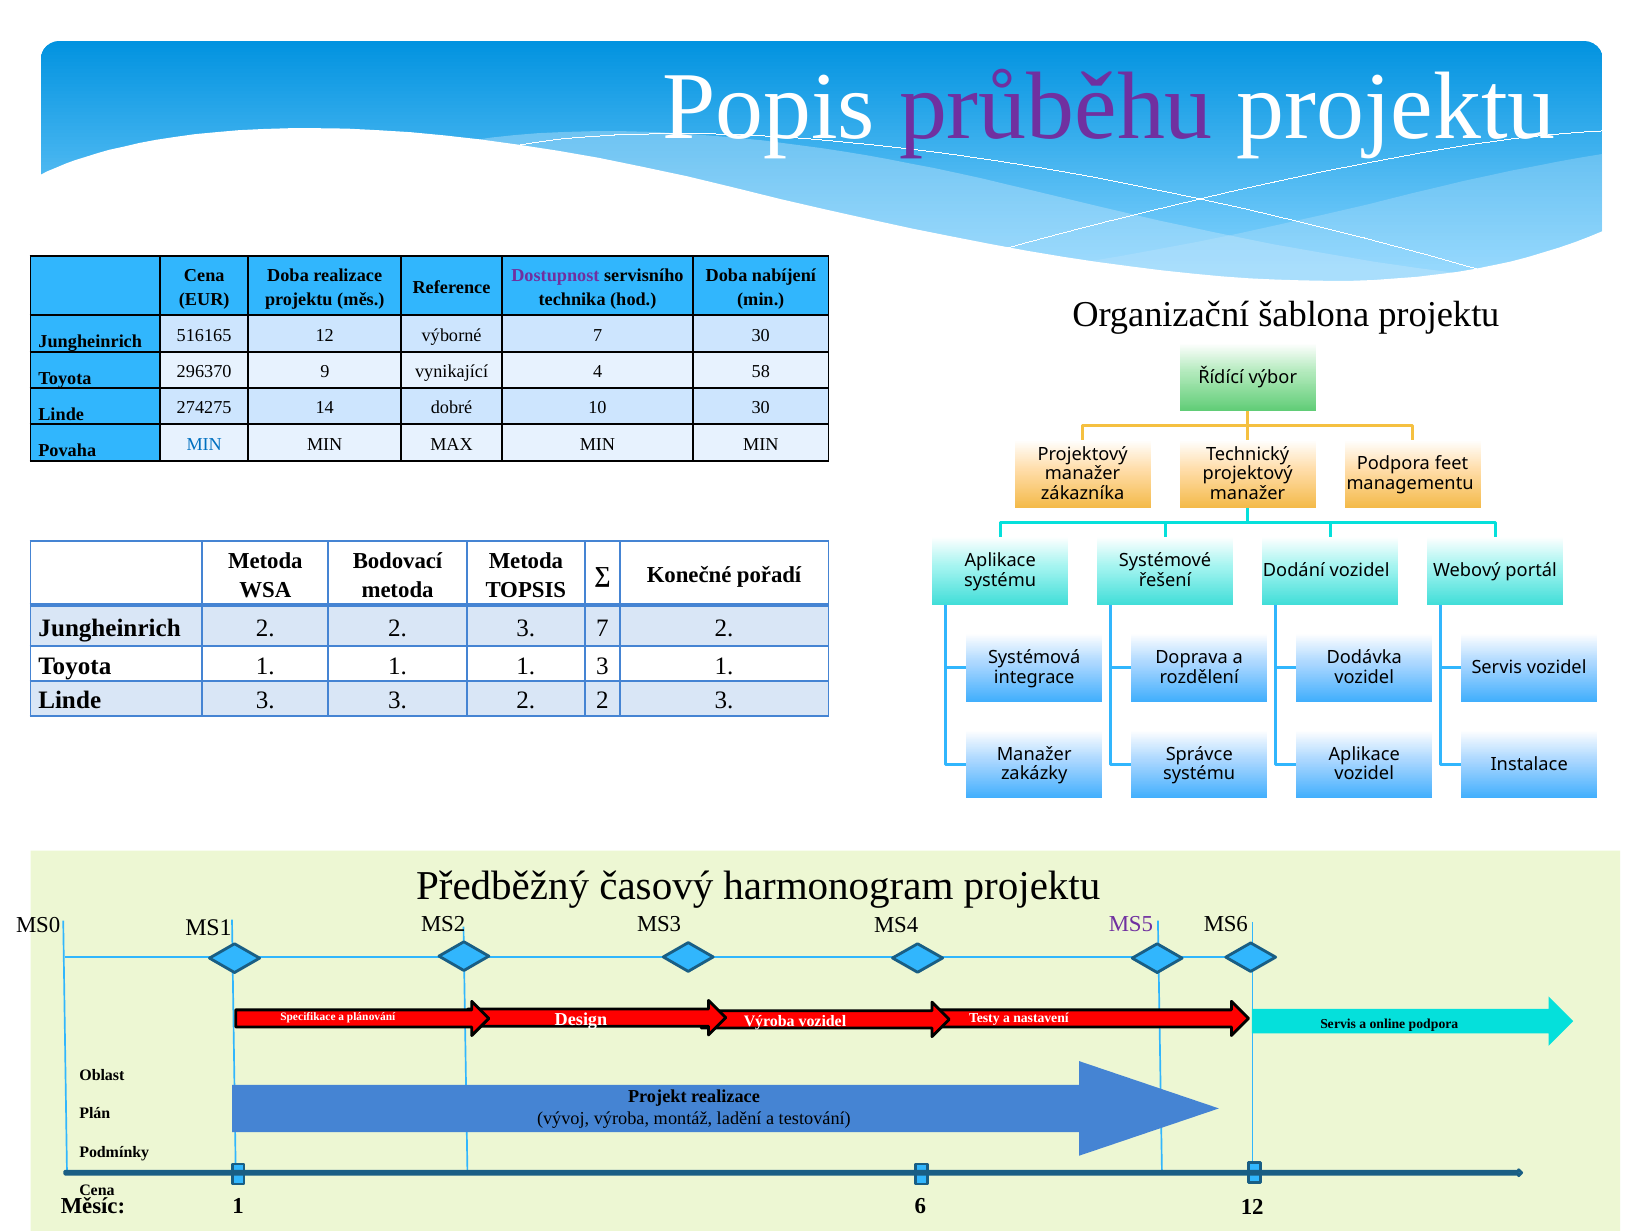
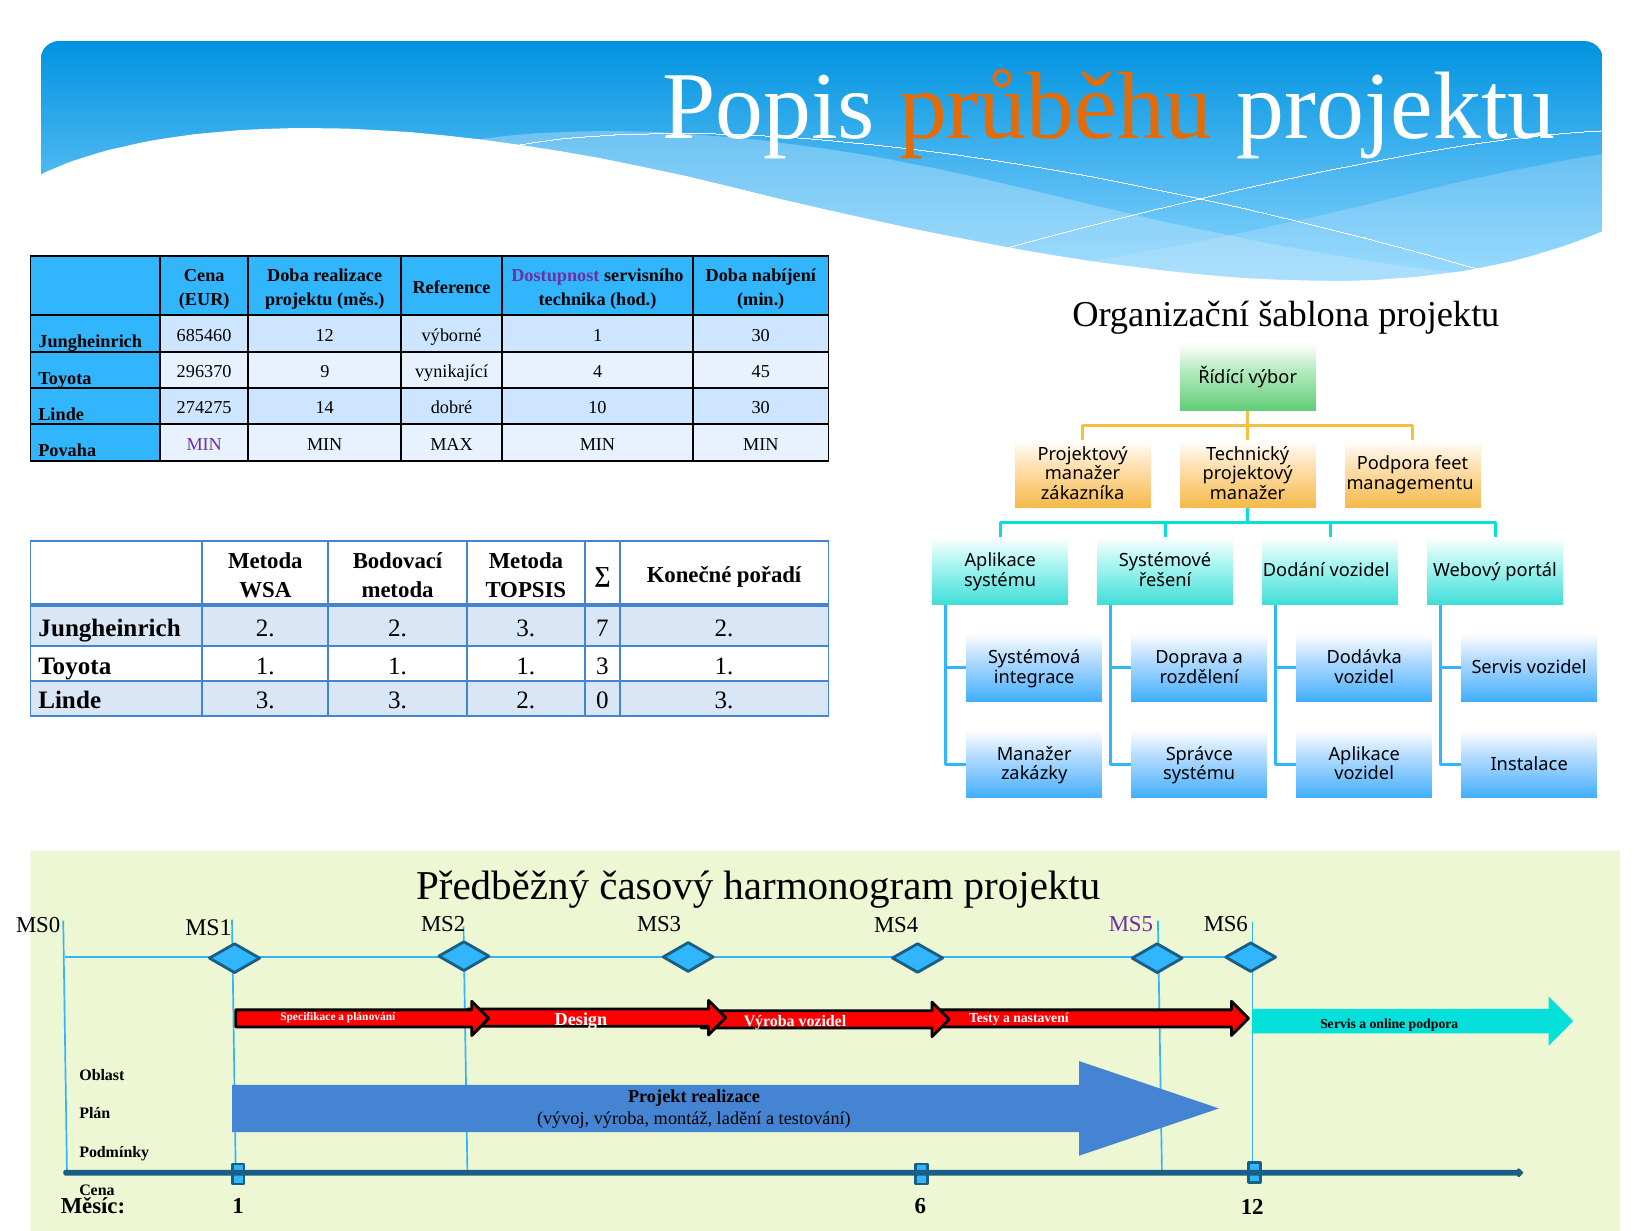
průběhu colour: purple -> orange (1056, 107)
516165: 516165 -> 685460 (204, 335)
výborné 7: 7 -> 1 (598, 335)
58: 58 -> 45 (761, 372)
MIN colour: blue -> purple (204, 444)
3 2 2: 2 -> 0 (602, 701)
